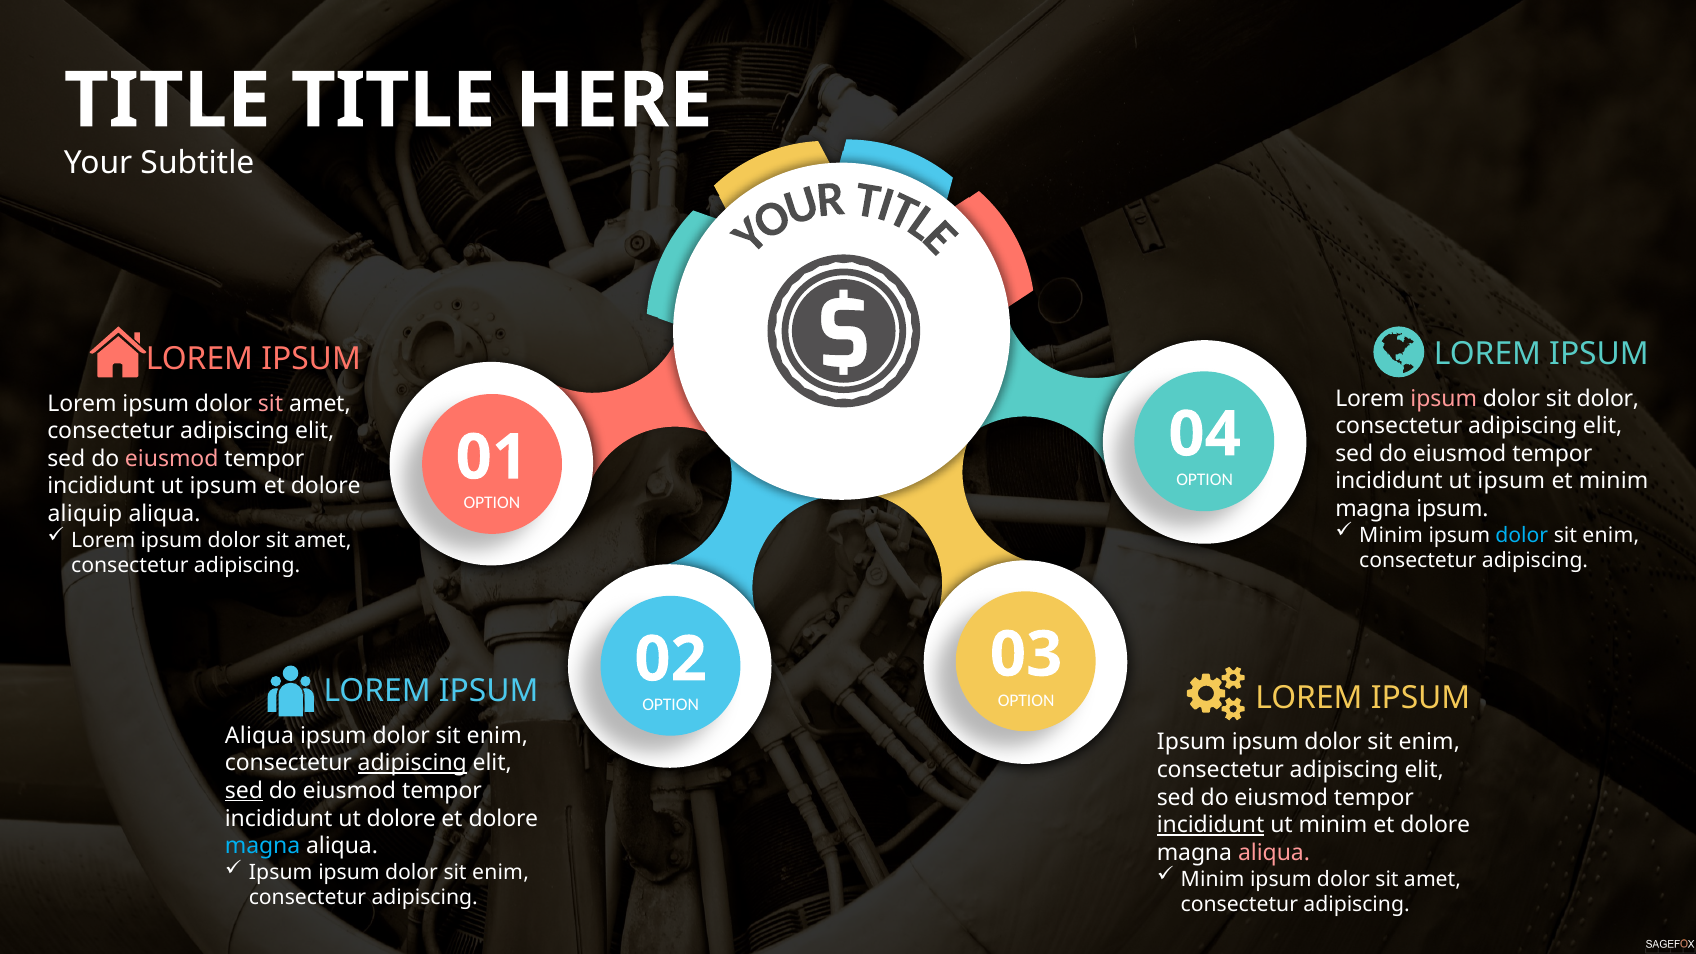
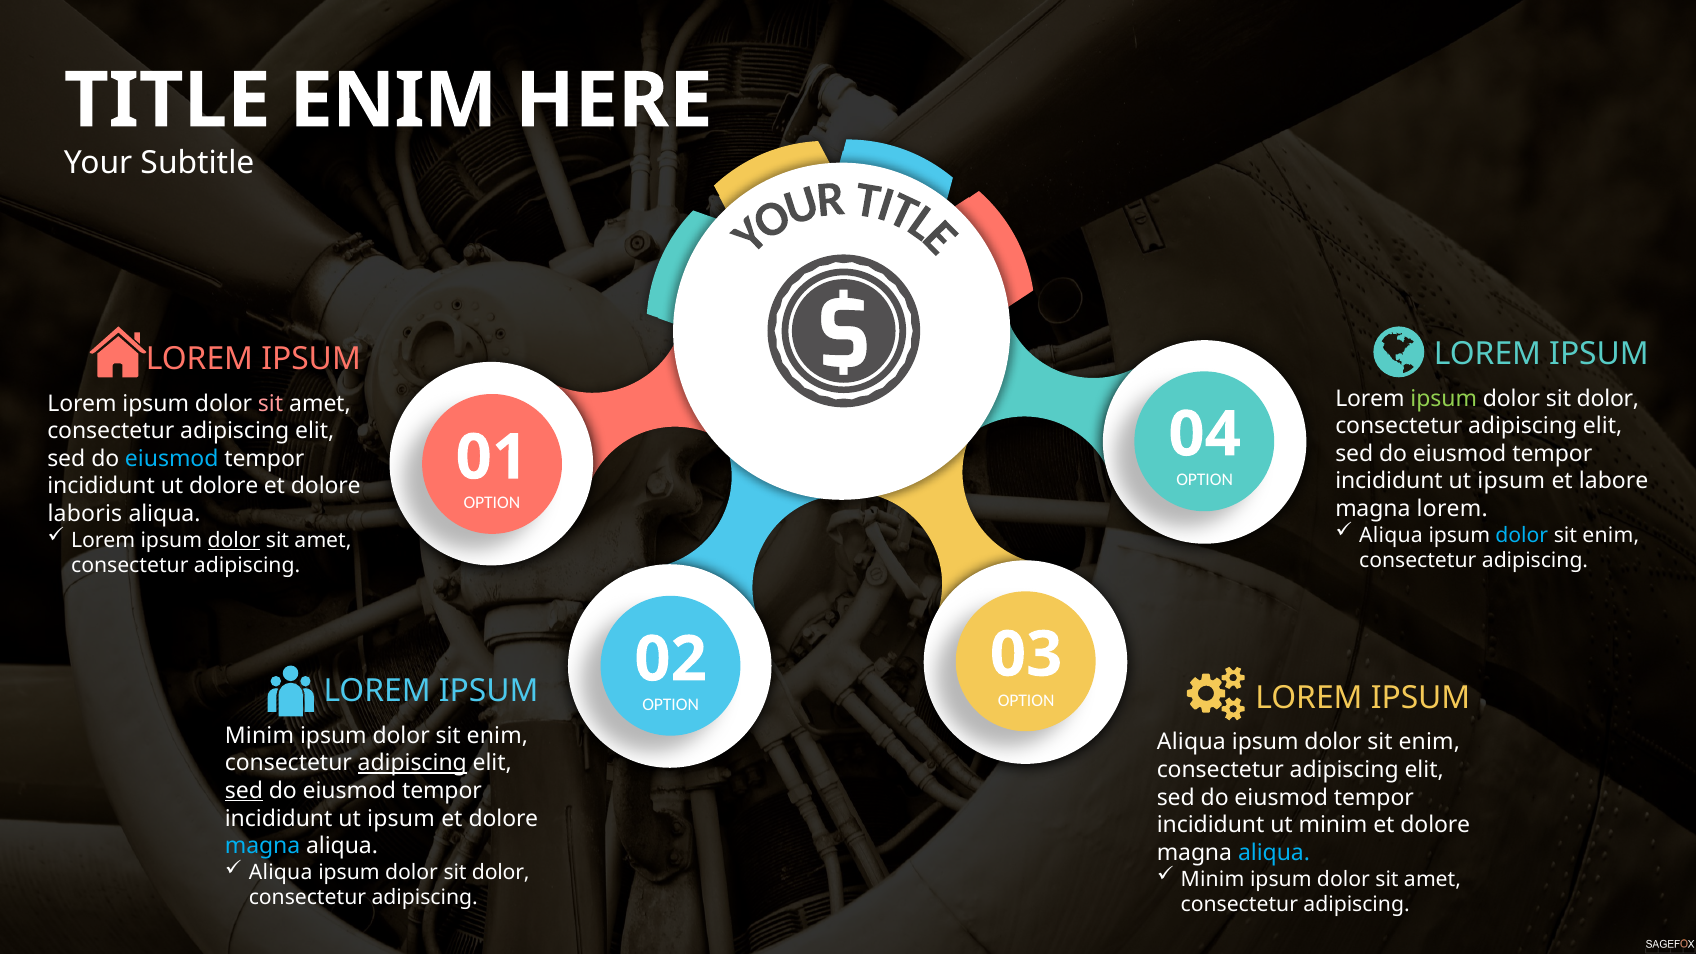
TITLE: TITLE -> ENIM (393, 101)
ipsum colour: pink -> light green (1444, 399)
eiusmod colour: pink -> light blue (172, 459)
et minim: minim -> labore (1614, 481)
ipsum: ipsum -> dolore (224, 486)
magna ipsum: ipsum -> lorem (1452, 509)
aliquip: aliquip -> laboris (85, 514)
Minim: Minim -> Aliqua (1391, 535)
dolor underline: none -> present (234, 540)
Aliqua: Aliqua -> Minim (259, 736)
Ipsum: Ipsum -> Aliqua (1191, 742)
dolore: dolore -> ipsum (401, 818)
incididunt underline: present -> none (1211, 825)
aliqua colour: pink -> light blue (1274, 853)
Ipsum: Ipsum -> Aliqua (281, 872)
enim: enim -> dolor (501, 872)
